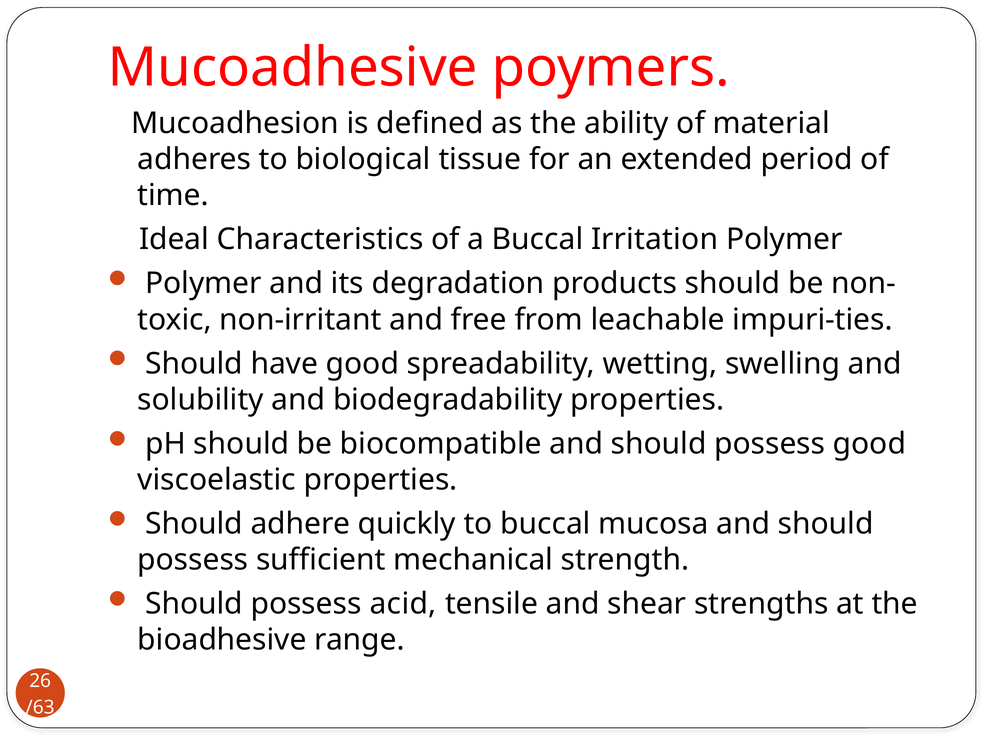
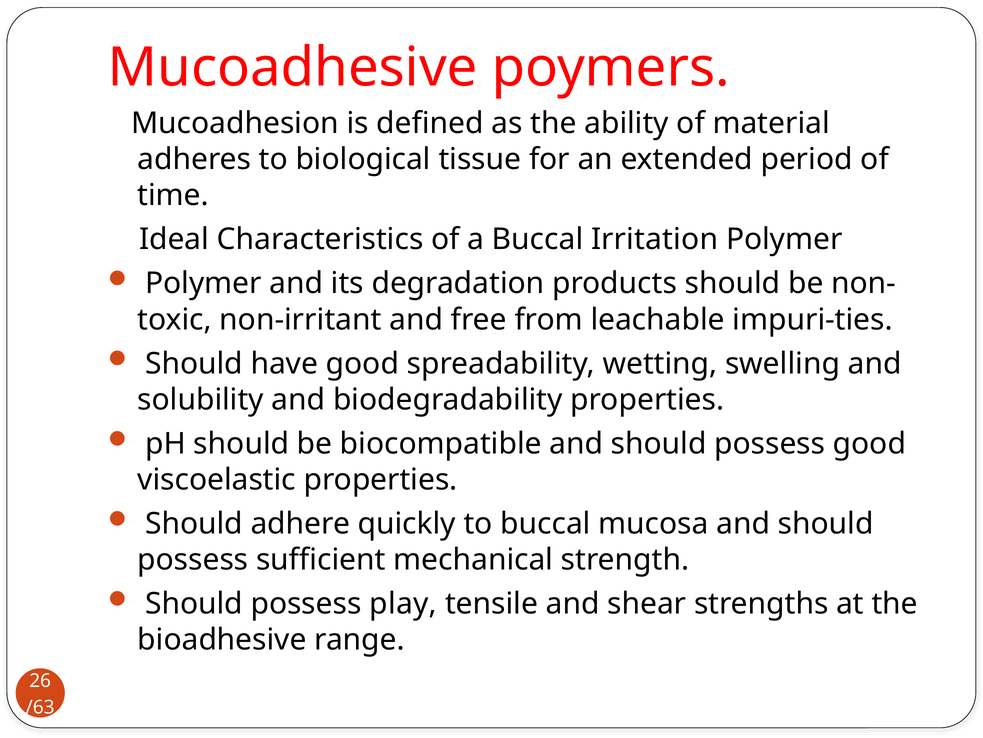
acid: acid -> play (403, 603)
